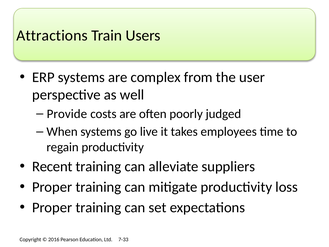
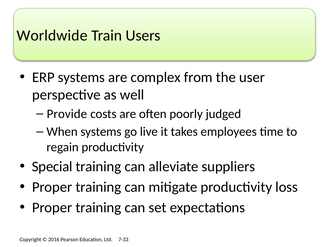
Attractions: Attractions -> Worldwide (52, 35)
Recent: Recent -> Special (52, 166)
